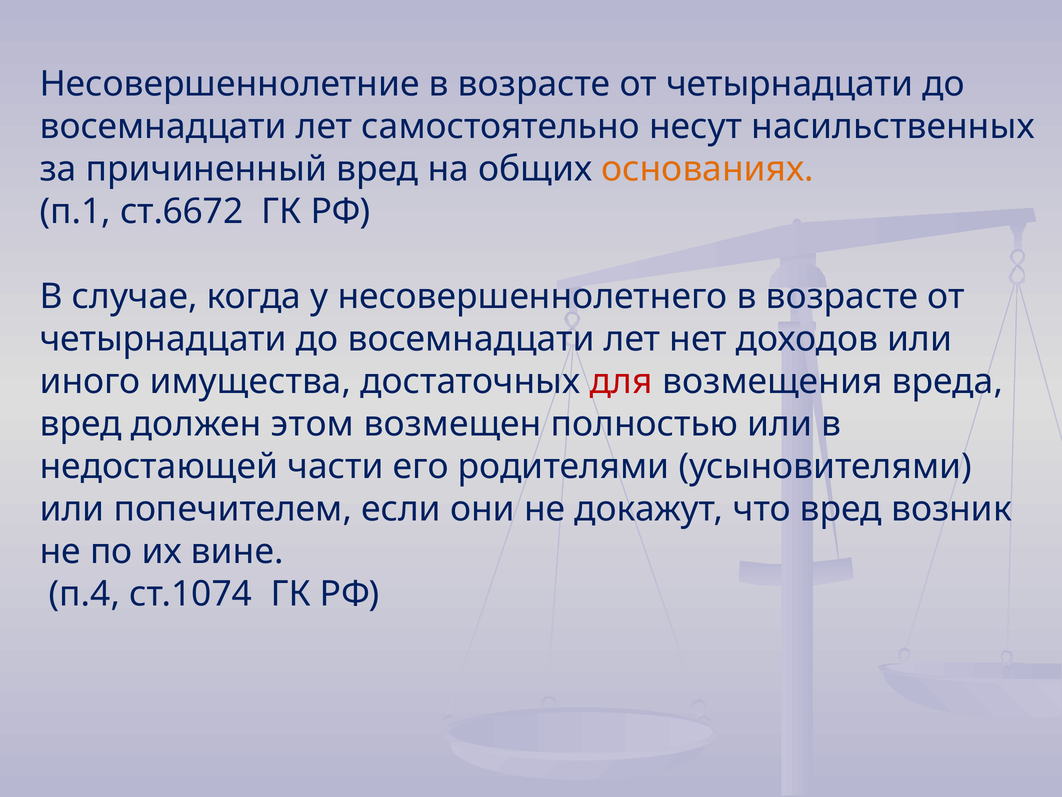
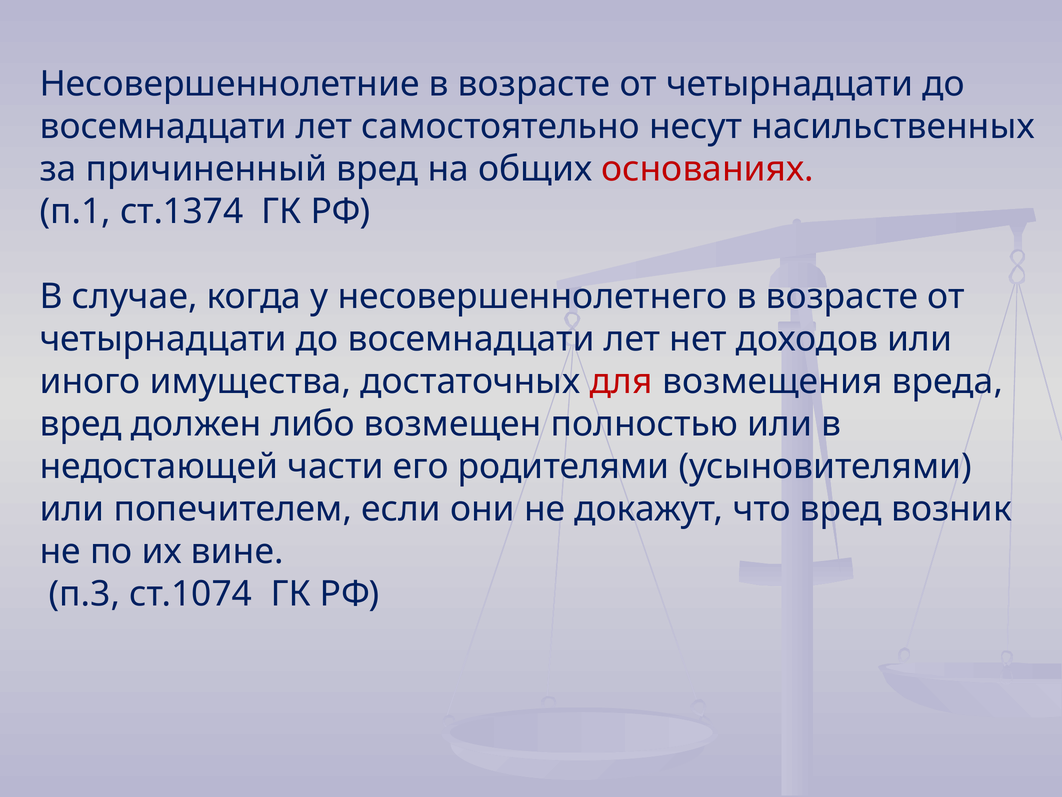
основаниях colour: orange -> red (708, 169)
ст.6672: ст.6672 -> ст.1374 (182, 211)
этом: этом -> либо (313, 424)
п.4: п.4 -> п.3 (85, 594)
